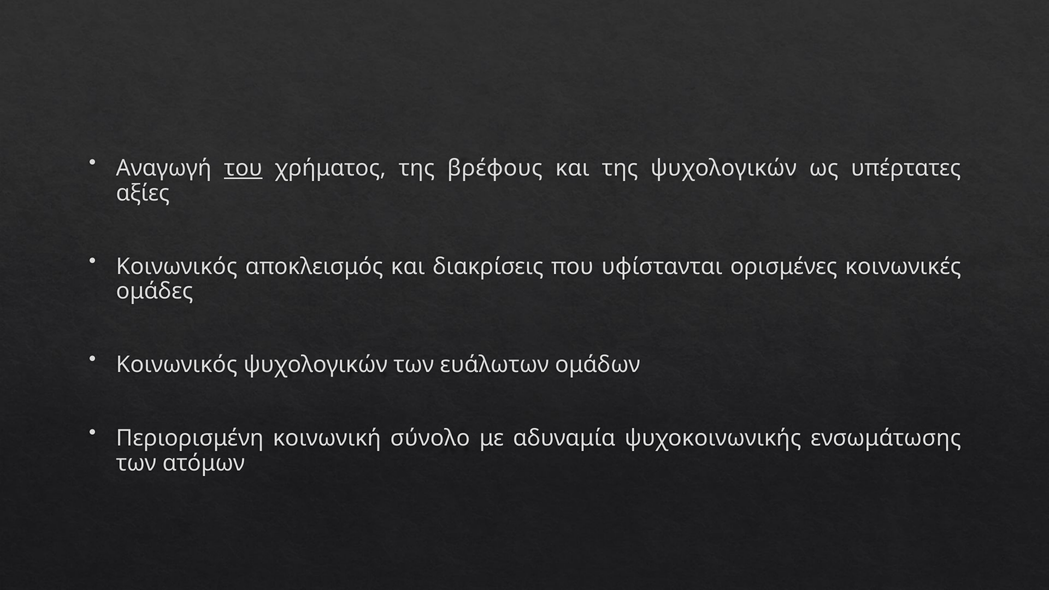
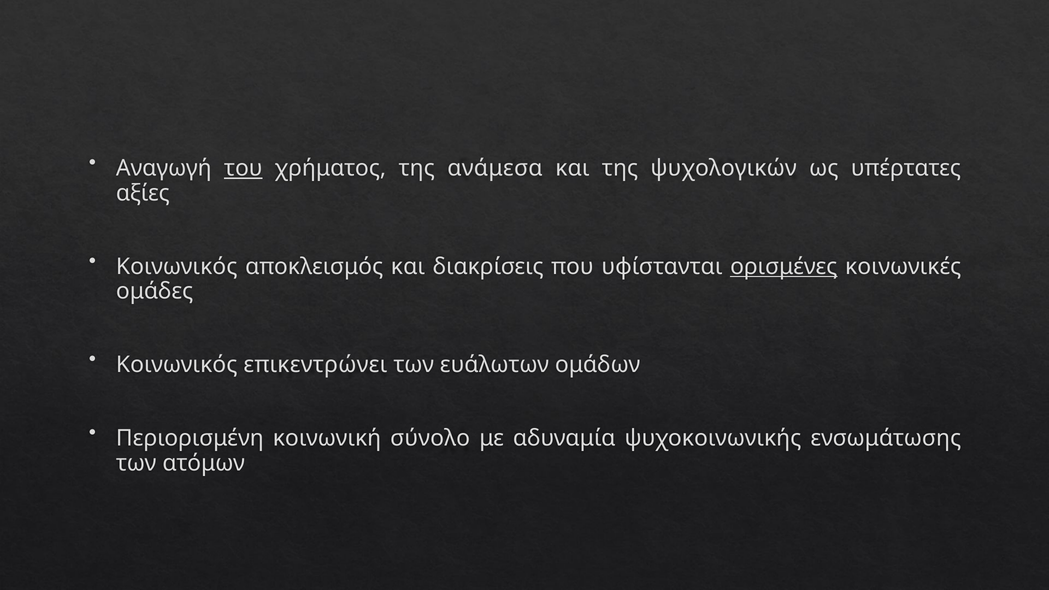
βρέφους: βρέφους -> ανάμεσα (495, 168)
ορισμένες underline: none -> present (784, 267)
Κοινωνικός ψυχολογικών: ψυχολογικών -> επικεντρώνει (315, 365)
